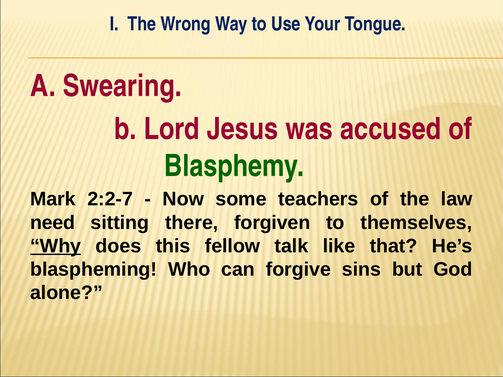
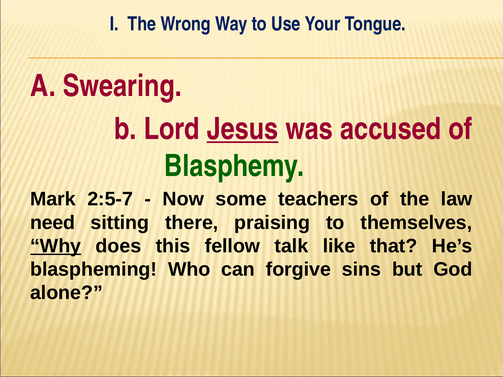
Jesus underline: none -> present (242, 129)
2:2-7: 2:2-7 -> 2:5-7 (110, 199)
forgiven: forgiven -> praising (272, 223)
